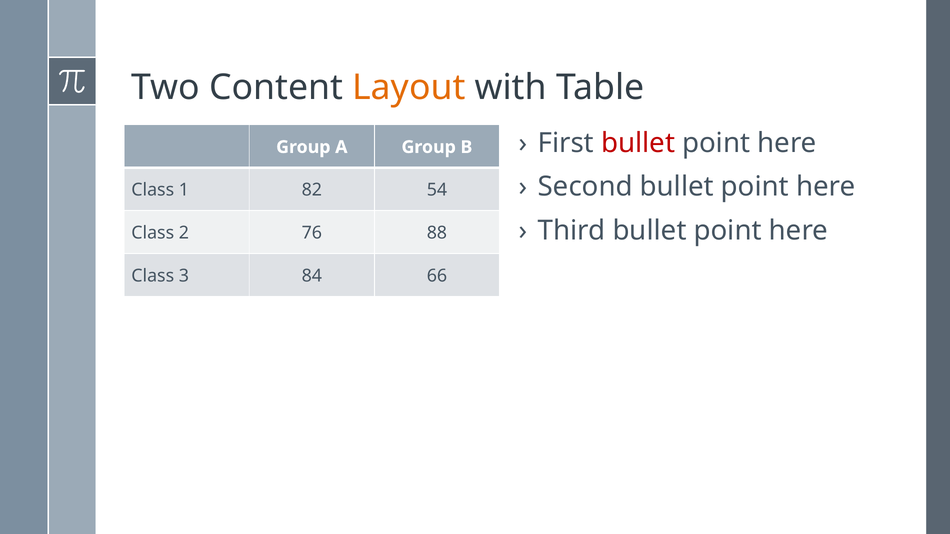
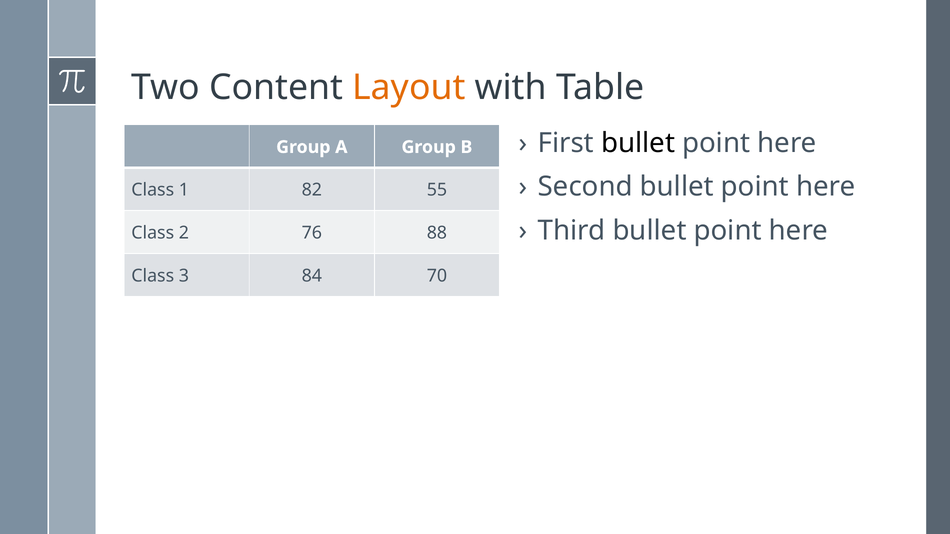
bullet colour: red -> black (638, 143)
54: 54 -> 55 (437, 190)
66: 66 -> 70 (437, 276)
